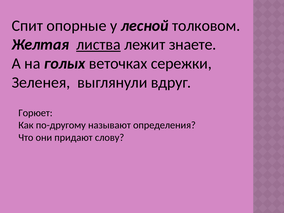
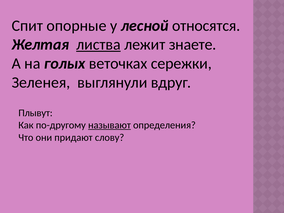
толковом: толковом -> относятся (206, 26)
Горюет: Горюет -> Плывут (35, 113)
называют underline: none -> present (109, 125)
